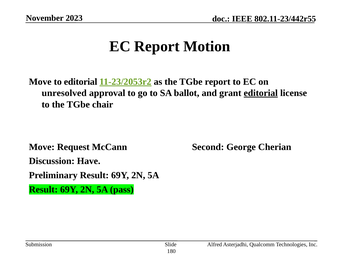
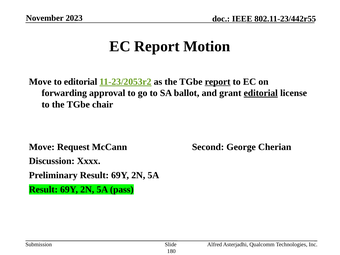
report underline: none -> present (218, 82)
unresolved: unresolved -> forwarding (64, 93)
Have: Have -> Xxxx (89, 161)
